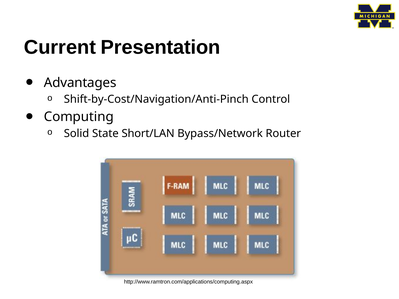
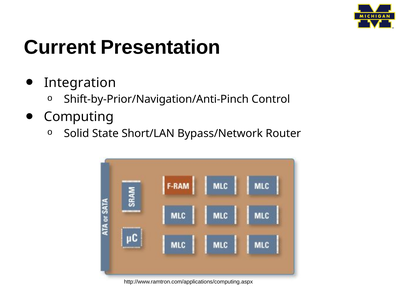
Advantages: Advantages -> Integration (80, 83)
Shift-by-Cost/Navigation/Anti-Pinch: Shift-by-Cost/Navigation/Anti-Pinch -> Shift-by-Prior/Navigation/Anti-Pinch (156, 99)
